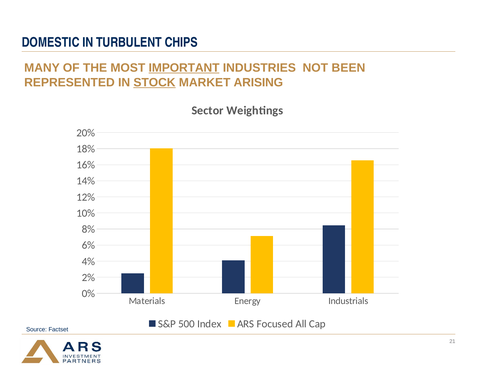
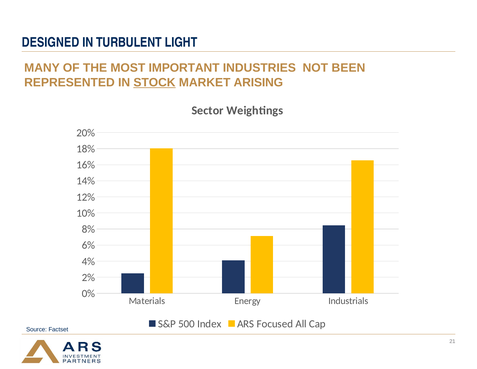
DOMESTIC: DOMESTIC -> DESIGNED (51, 42)
CHIPS: CHIPS -> LIGHT (181, 42)
IMPORTANT underline: present -> none (184, 68)
